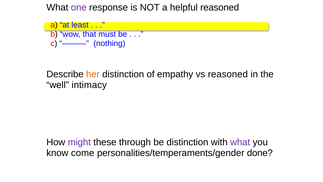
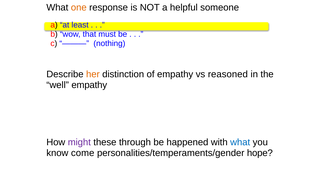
one colour: purple -> orange (79, 8)
helpful reasoned: reasoned -> someone (220, 8)
well intimacy: intimacy -> empathy (89, 85)
be distinction: distinction -> happened (187, 142)
what colour: purple -> blue (240, 142)
done: done -> hope (260, 153)
